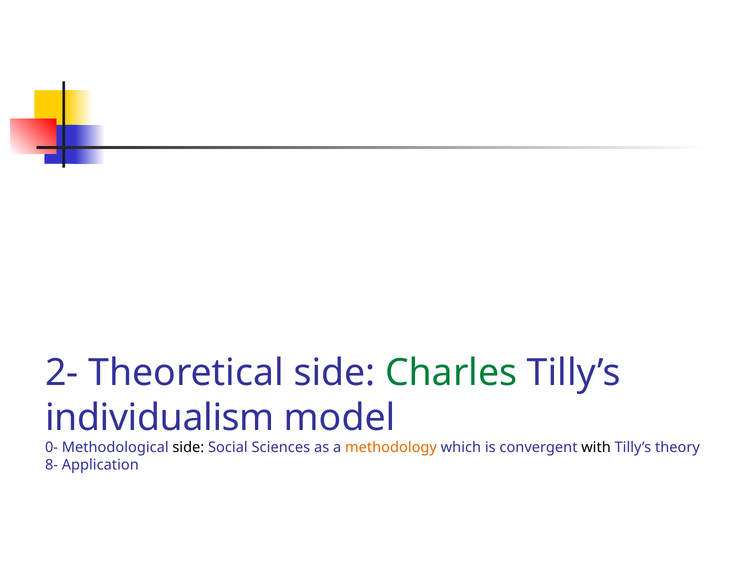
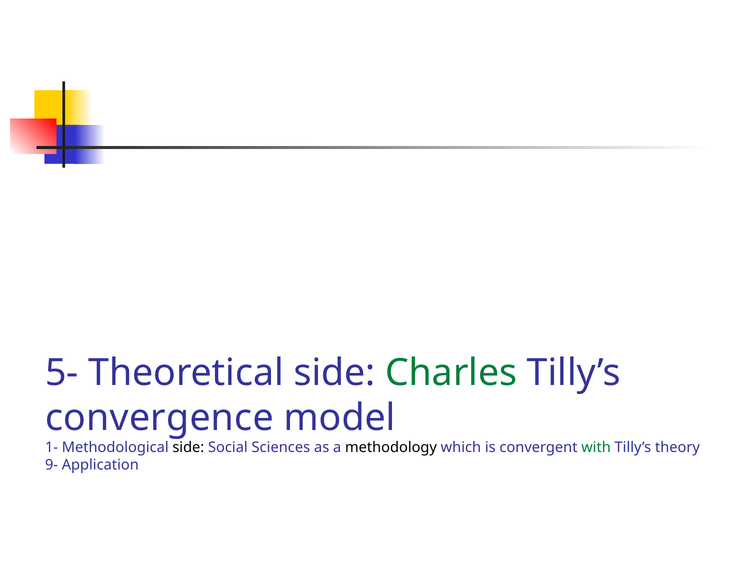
2-: 2- -> 5- (62, 373)
individualism: individualism -> convergence (159, 418)
0-: 0- -> 1- (51, 447)
methodology colour: orange -> black (391, 447)
with colour: black -> green (596, 447)
8-: 8- -> 9- (51, 465)
